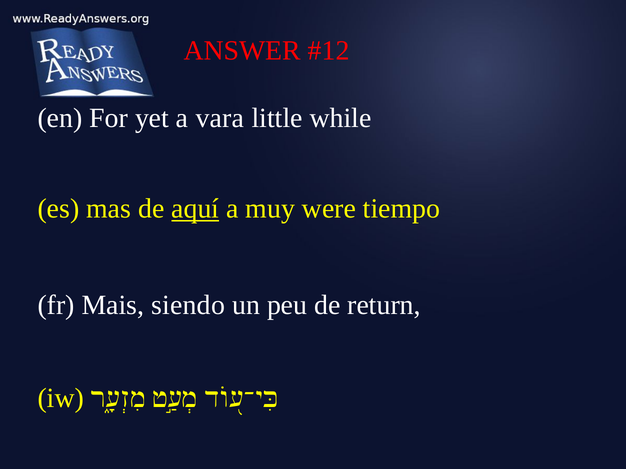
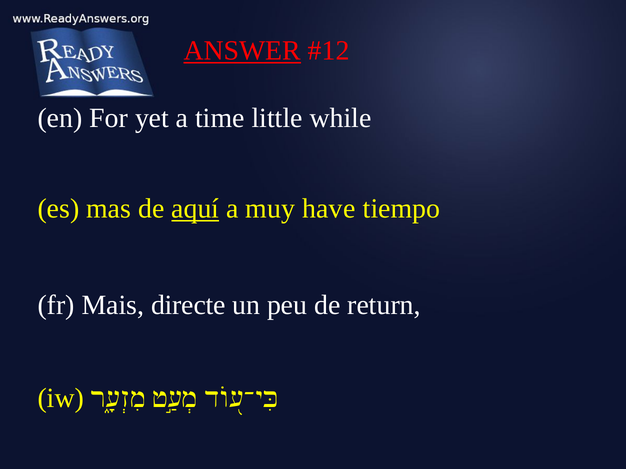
ANSWER underline: none -> present (242, 51)
vara: vara -> time (220, 118)
were: were -> have (329, 209)
siendo: siendo -> directe (188, 305)
